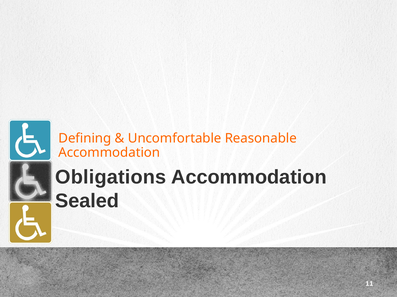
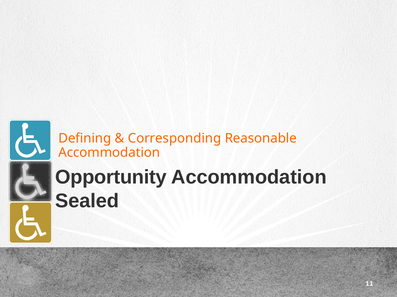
Uncomfortable: Uncomfortable -> Corresponding (175, 139)
Obligations: Obligations -> Opportunity (111, 178)
